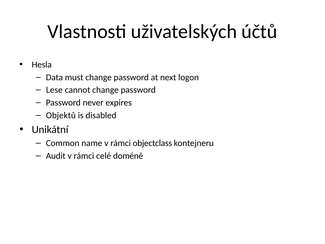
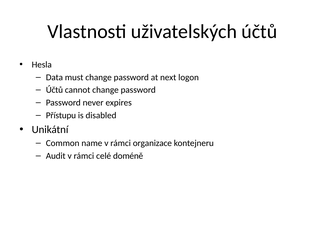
Lese: Lese -> Účtů (54, 90)
Objektů: Objektů -> Přístupu (61, 115)
objectclass: objectclass -> organizace (152, 143)
